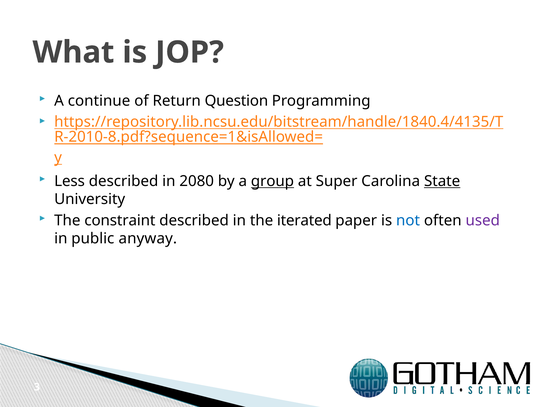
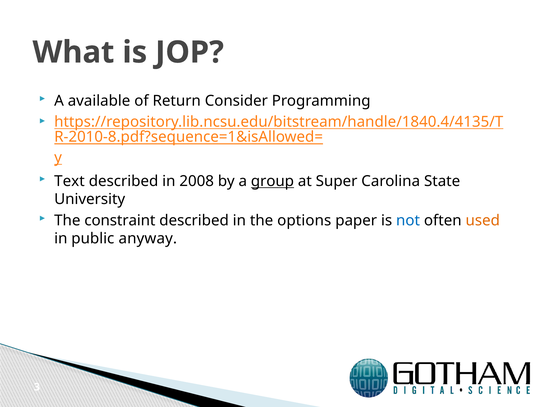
continue: continue -> available (99, 101)
Question: Question -> Consider (236, 101)
Less: Less -> Text (69, 181)
2080: 2080 -> 2008 (197, 181)
State underline: present -> none (442, 181)
iterated: iterated -> options (304, 221)
used colour: purple -> orange (483, 221)
